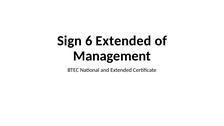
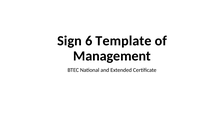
6 Extended: Extended -> Template (123, 41)
